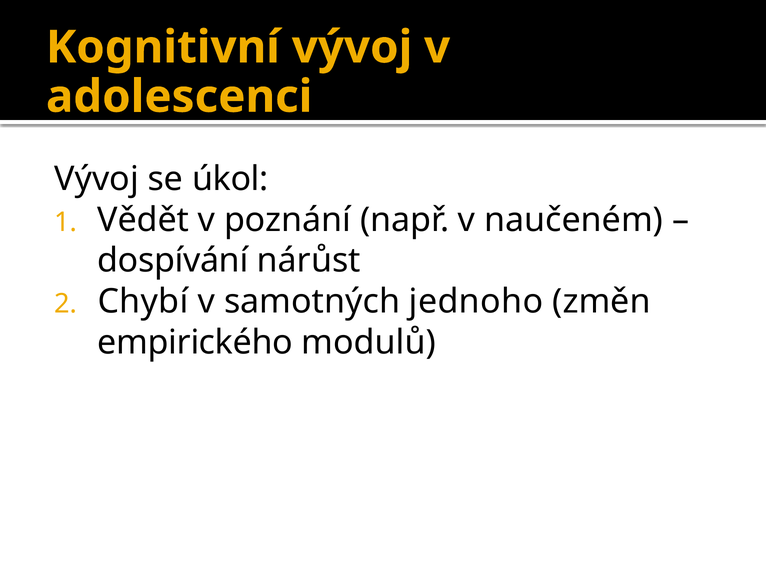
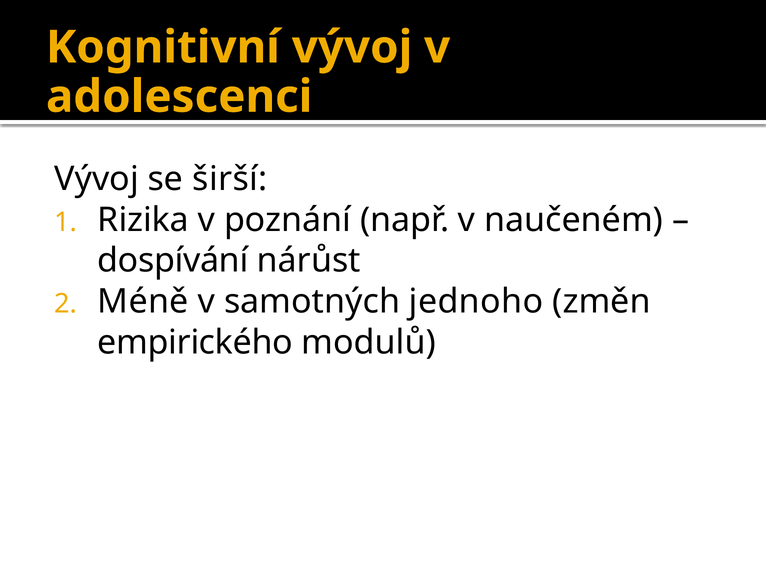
úkol: úkol -> širší (230, 179)
Vědět: Vědět -> Rizika (143, 220)
Chybí: Chybí -> Méně (143, 302)
